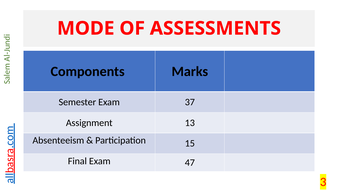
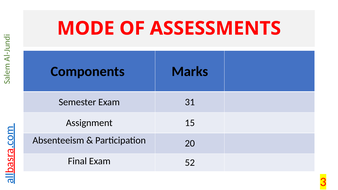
37: 37 -> 31 (190, 102)
13: 13 -> 15 (190, 123)
15: 15 -> 20 (190, 144)
47: 47 -> 52 (190, 163)
